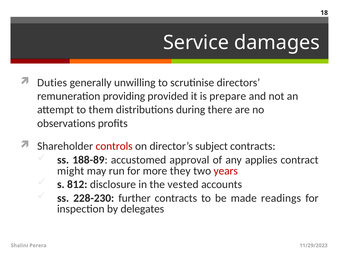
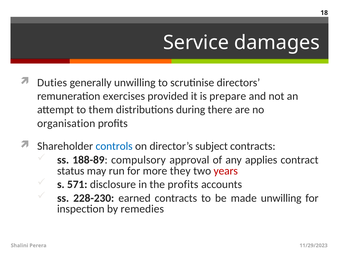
providing: providing -> exercises (124, 96)
observations: observations -> organisation (66, 123)
controls colour: red -> blue (114, 146)
accustomed: accustomed -> compulsory (138, 160)
might: might -> status (71, 171)
812: 812 -> 571 (77, 185)
the vested: vested -> profits (183, 185)
further: further -> earned (135, 198)
made readings: readings -> unwilling (281, 198)
delegates: delegates -> remedies (142, 209)
